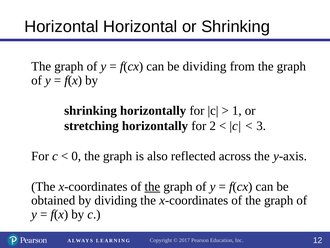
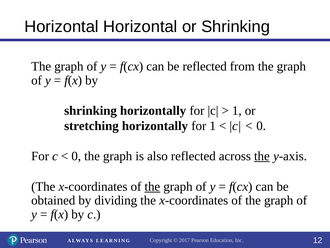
be dividing: dividing -> reflected (205, 66)
for 2: 2 -> 1 (213, 126)
3: 3 -> 0 (261, 126)
the underline: none -> present (262, 156)
